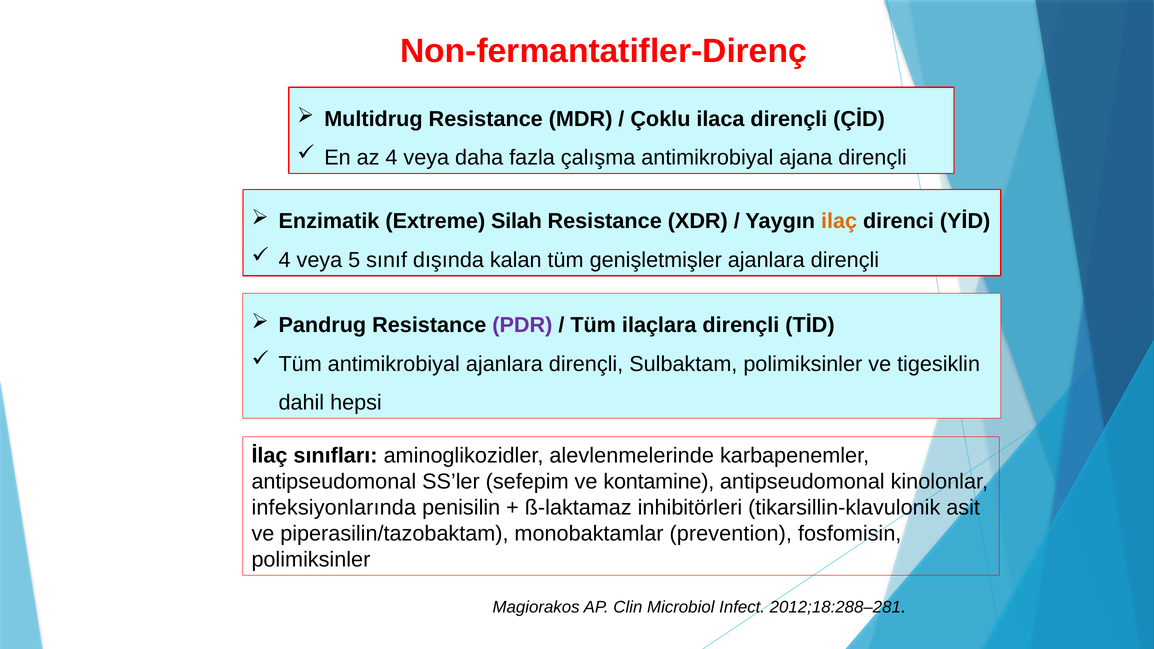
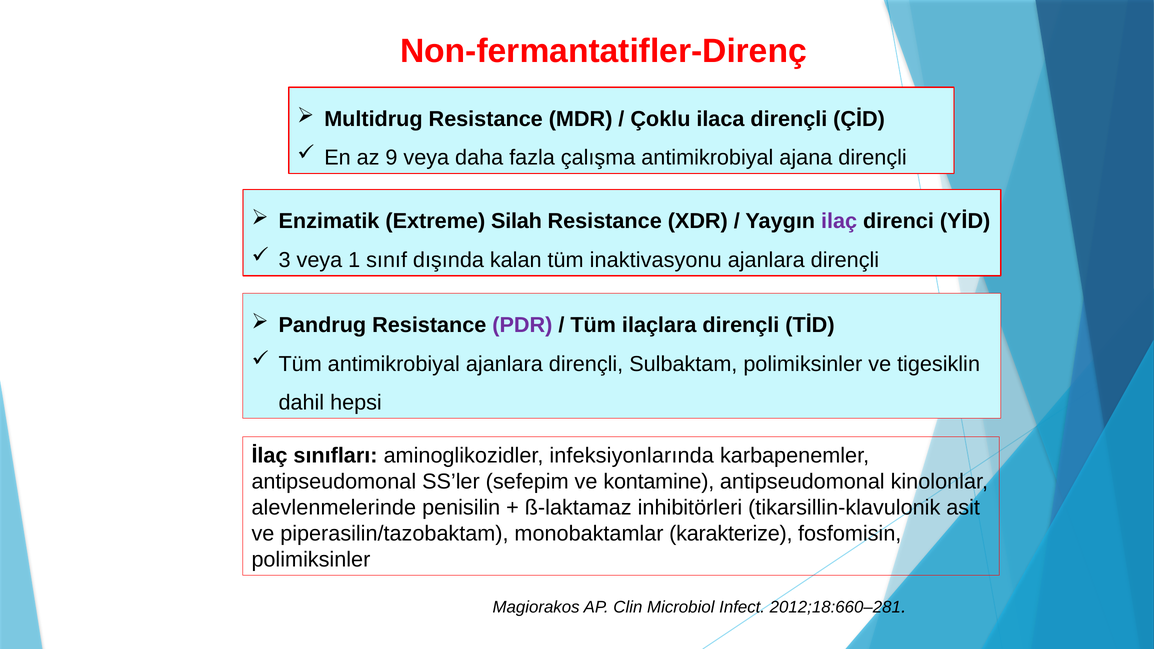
az 4: 4 -> 9 (392, 158)
ilaç colour: orange -> purple (839, 221)
4: 4 -> 3 (285, 260)
5: 5 -> 1 (354, 260)
genişletmişler: genişletmişler -> inaktivasyonu (656, 260)
alevlenmelerinde: alevlenmelerinde -> infeksiyonlarında (632, 456)
infeksiyonlarında: infeksiyonlarında -> alevlenmelerinde (334, 508)
prevention: prevention -> karakterize (731, 534)
2012;18:288–281: 2012;18:288–281 -> 2012;18:660–281 (835, 607)
